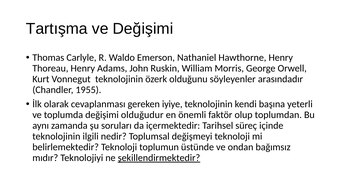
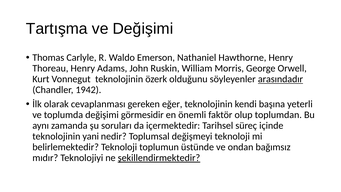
arasındadır underline: none -> present (280, 79)
1955: 1955 -> 1942 (88, 90)
iyiye: iyiye -> eğer (172, 104)
olduğudur: olduğudur -> görmesidir (142, 115)
ilgili: ilgili -> yani (91, 136)
